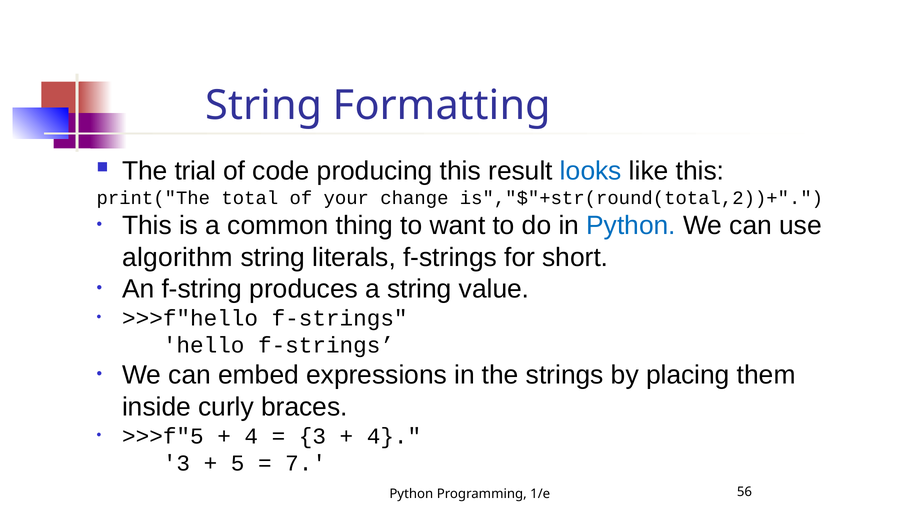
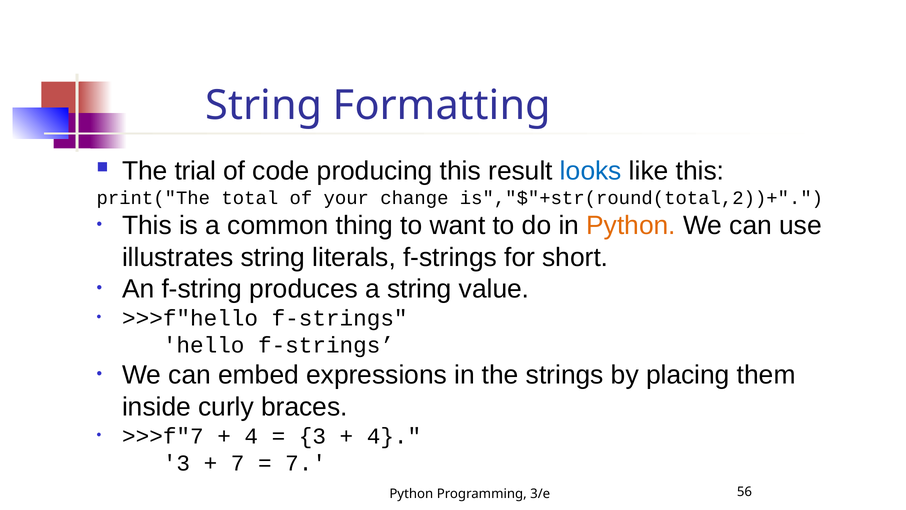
Python colour: blue -> orange (631, 225)
algorithm: algorithm -> illustrates (178, 257)
>>>f"5: >>>f"5 -> >>>f"7 (163, 436)
5: 5 -> 7 (238, 463)
1/e: 1/e -> 3/e (540, 494)
